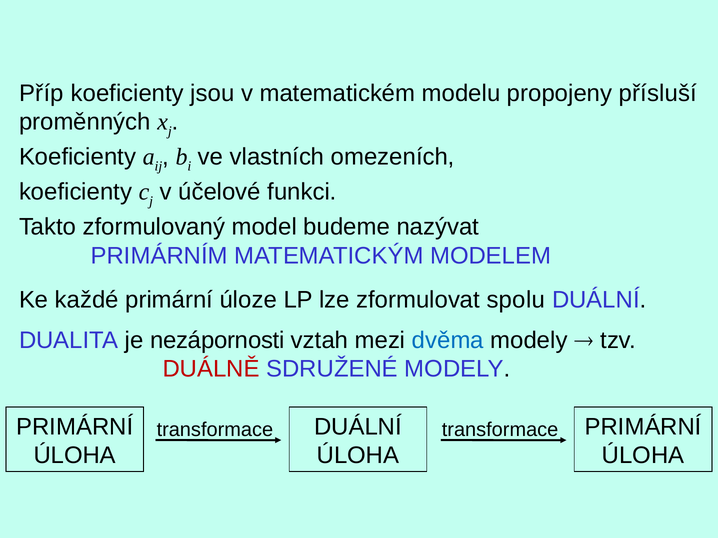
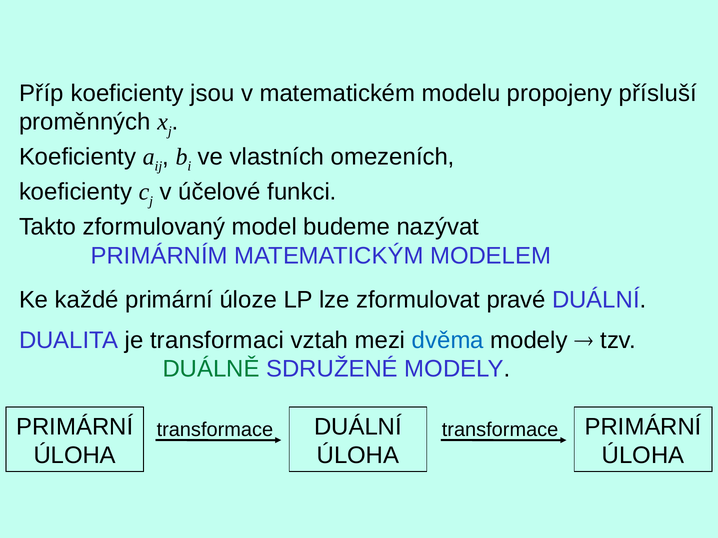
spolu: spolu -> pravé (516, 300)
nezápornosti: nezápornosti -> transformaci (217, 341)
DUÁLNĚ colour: red -> green (211, 369)
